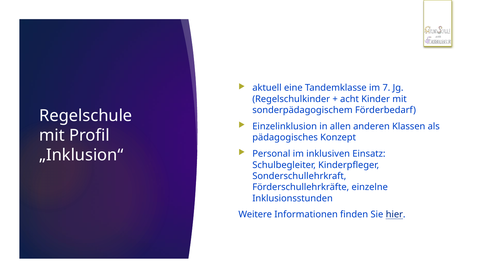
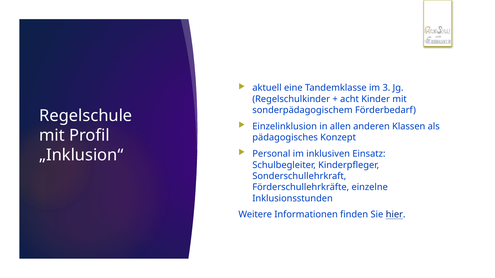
7: 7 -> 3 (386, 88)
